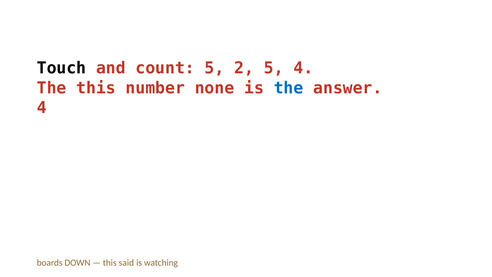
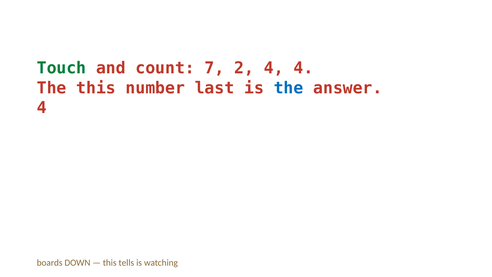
Touch colour: black -> green (61, 68)
count 5: 5 -> 7 (215, 68)
2 5: 5 -> 4 (274, 68)
none: none -> last (215, 88)
said: said -> tells (126, 263)
